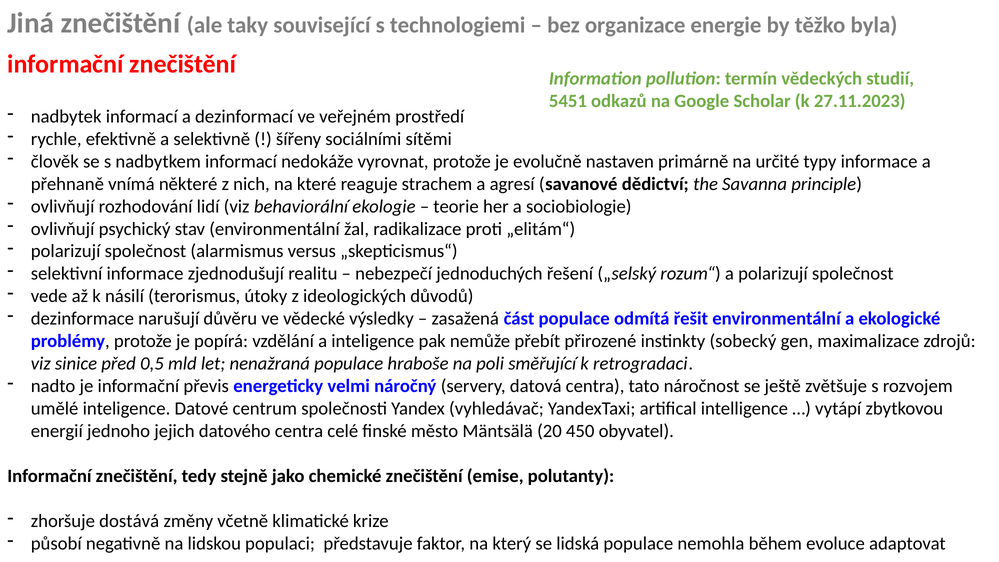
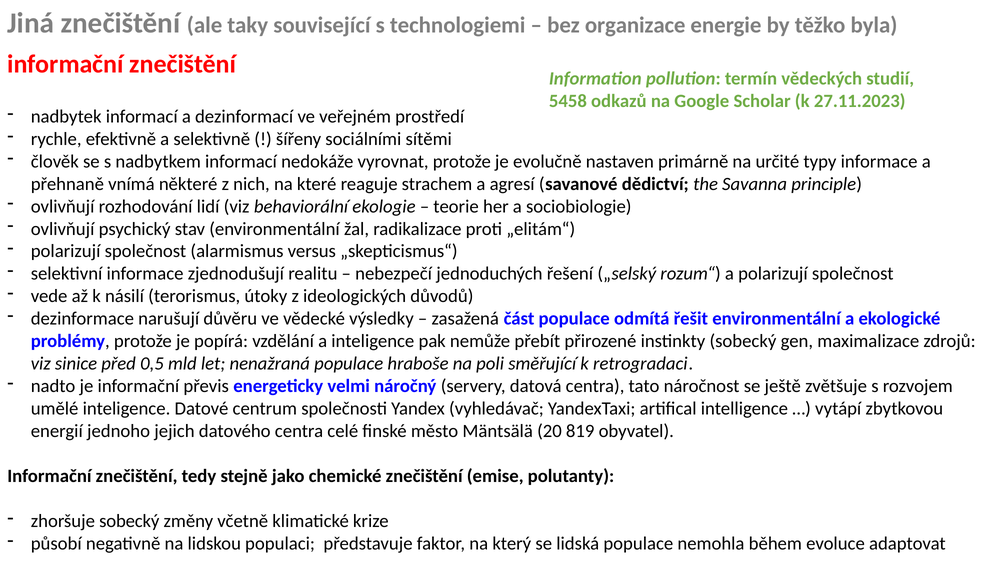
5451: 5451 -> 5458 (568, 101)
450: 450 -> 819 (580, 431)
zhoršuje dostává: dostává -> sobecký (129, 521)
